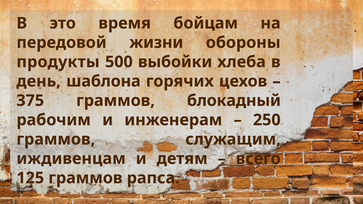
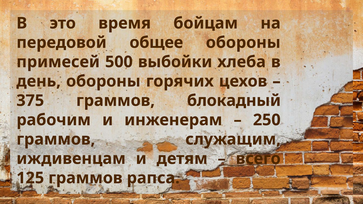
жизни: жизни -> общее (156, 43)
продукты: продукты -> примесей (58, 62)
день шаблона: шаблона -> обороны (103, 81)
